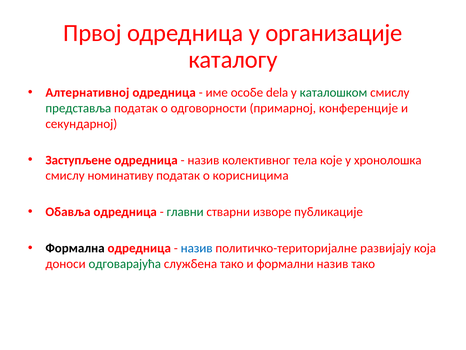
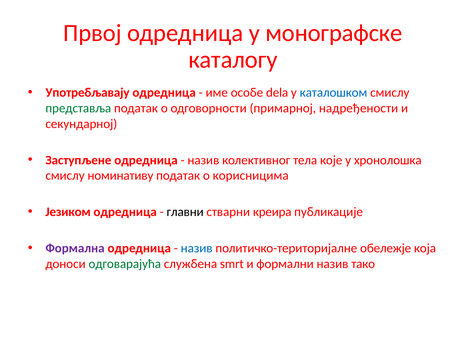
организације: организације -> монографске (334, 33)
Алтернативној: Алтернативној -> Употребљавају (87, 93)
каталошком colour: green -> blue (334, 93)
конференције: конференције -> надређености (359, 108)
Обавља: Обавља -> Језиком (68, 212)
главни colour: green -> black (185, 212)
изворе: изворе -> креира (272, 212)
Формална colour: black -> purple (75, 248)
развиjаjу: развиjаjу -> обележје (386, 248)
службена тако: тако -> smrt (232, 263)
